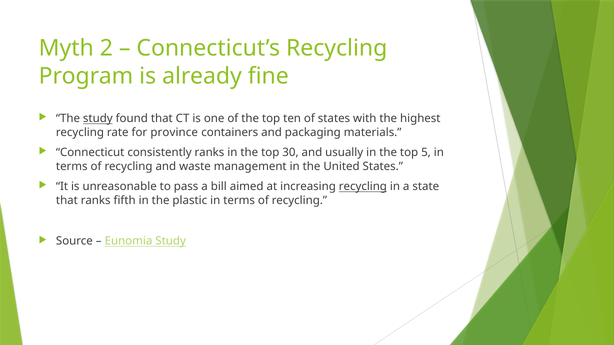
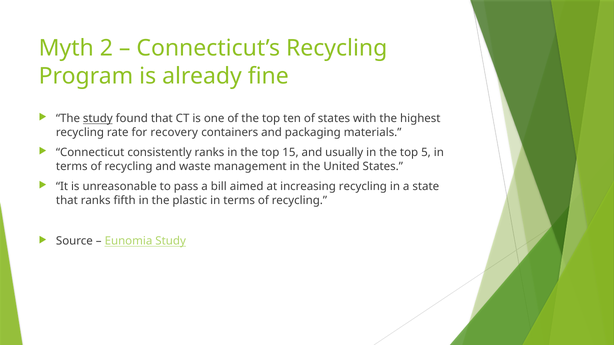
province: province -> recovery (174, 133)
30: 30 -> 15 (290, 153)
recycling underline: present -> none (363, 187)
